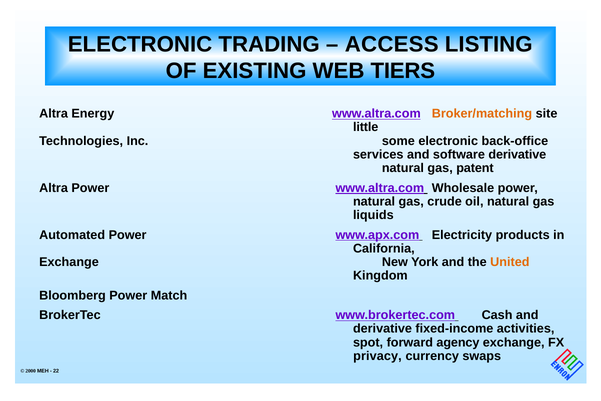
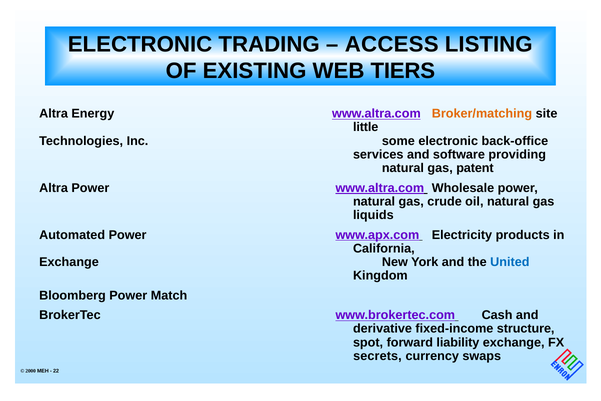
software derivative: derivative -> providing (517, 154)
United colour: orange -> blue (510, 262)
activities: activities -> structure (526, 328)
agency: agency -> liability (458, 342)
privacy: privacy -> secrets (377, 356)
